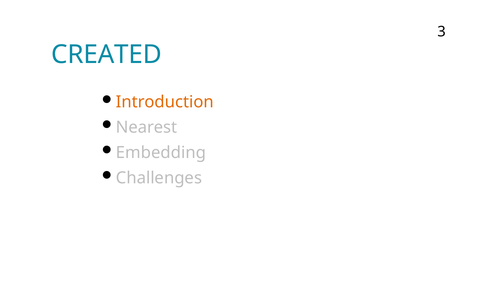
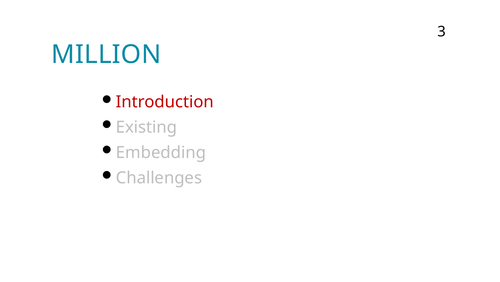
CREATED: CREATED -> MILLION (106, 54)
Introduction colour: orange -> red (165, 102)
Nearest: Nearest -> Existing (146, 127)
